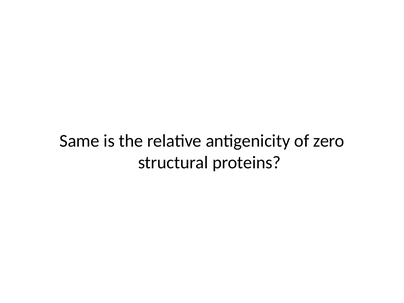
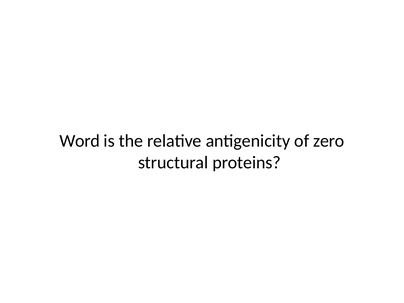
Same: Same -> Word (80, 141)
